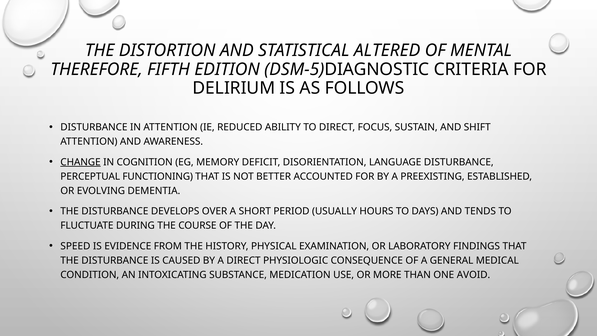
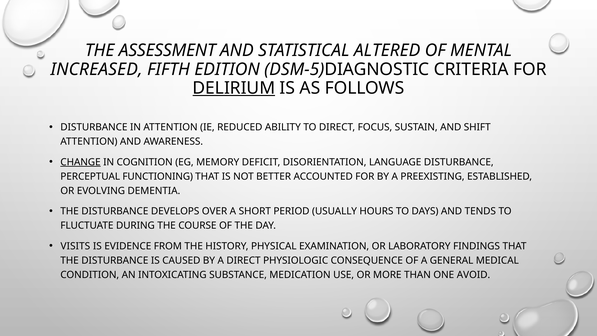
DISTORTION: DISTORTION -> ASSESSMENT (167, 50)
THEREFORE: THEREFORE -> INCREASED (96, 69)
DELIRIUM underline: none -> present (234, 88)
SPEED: SPEED -> VISITS (75, 246)
